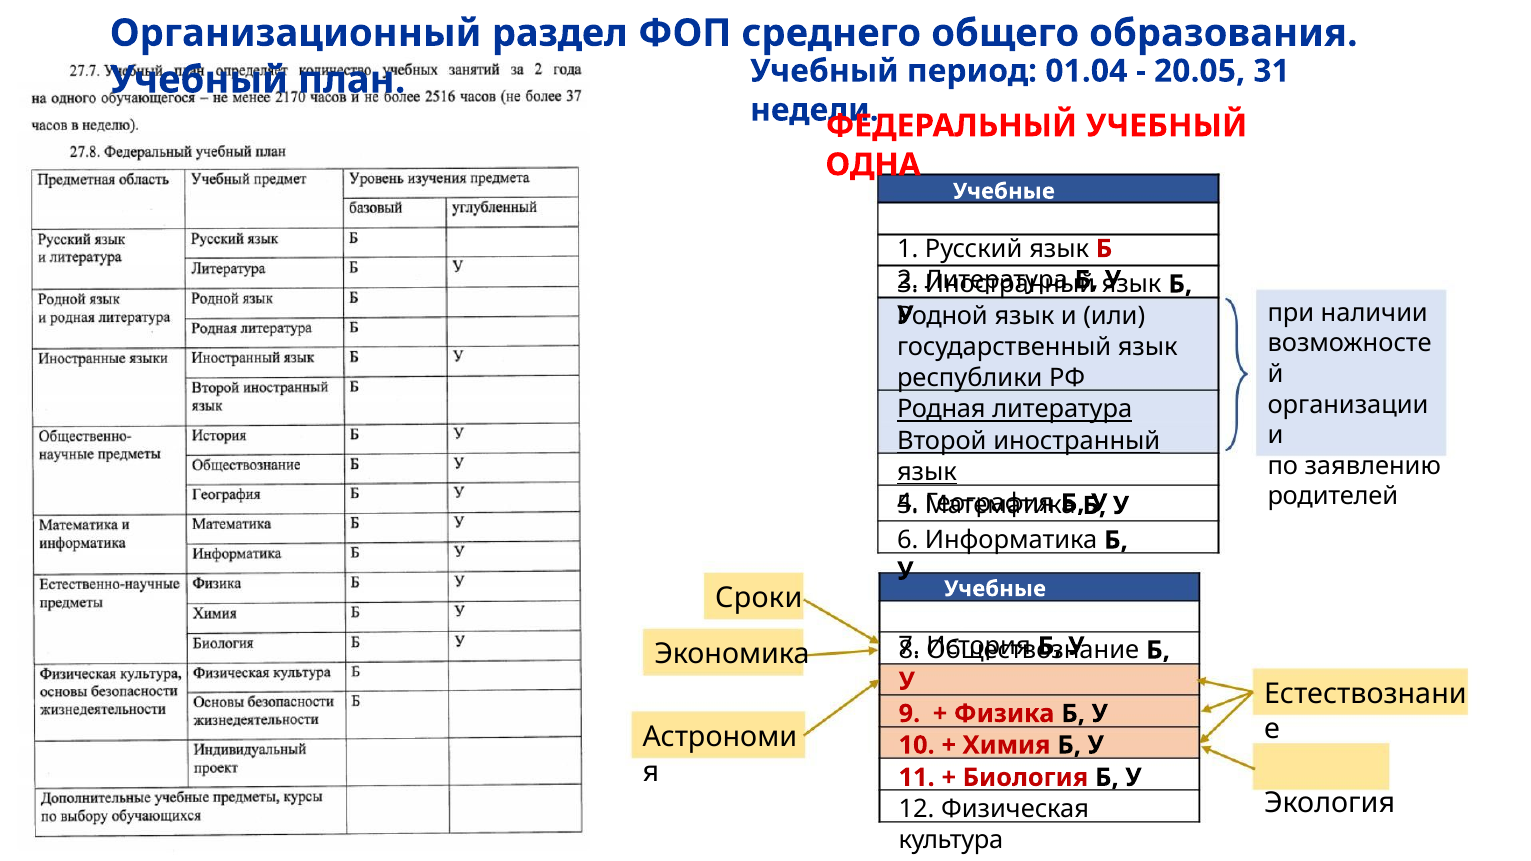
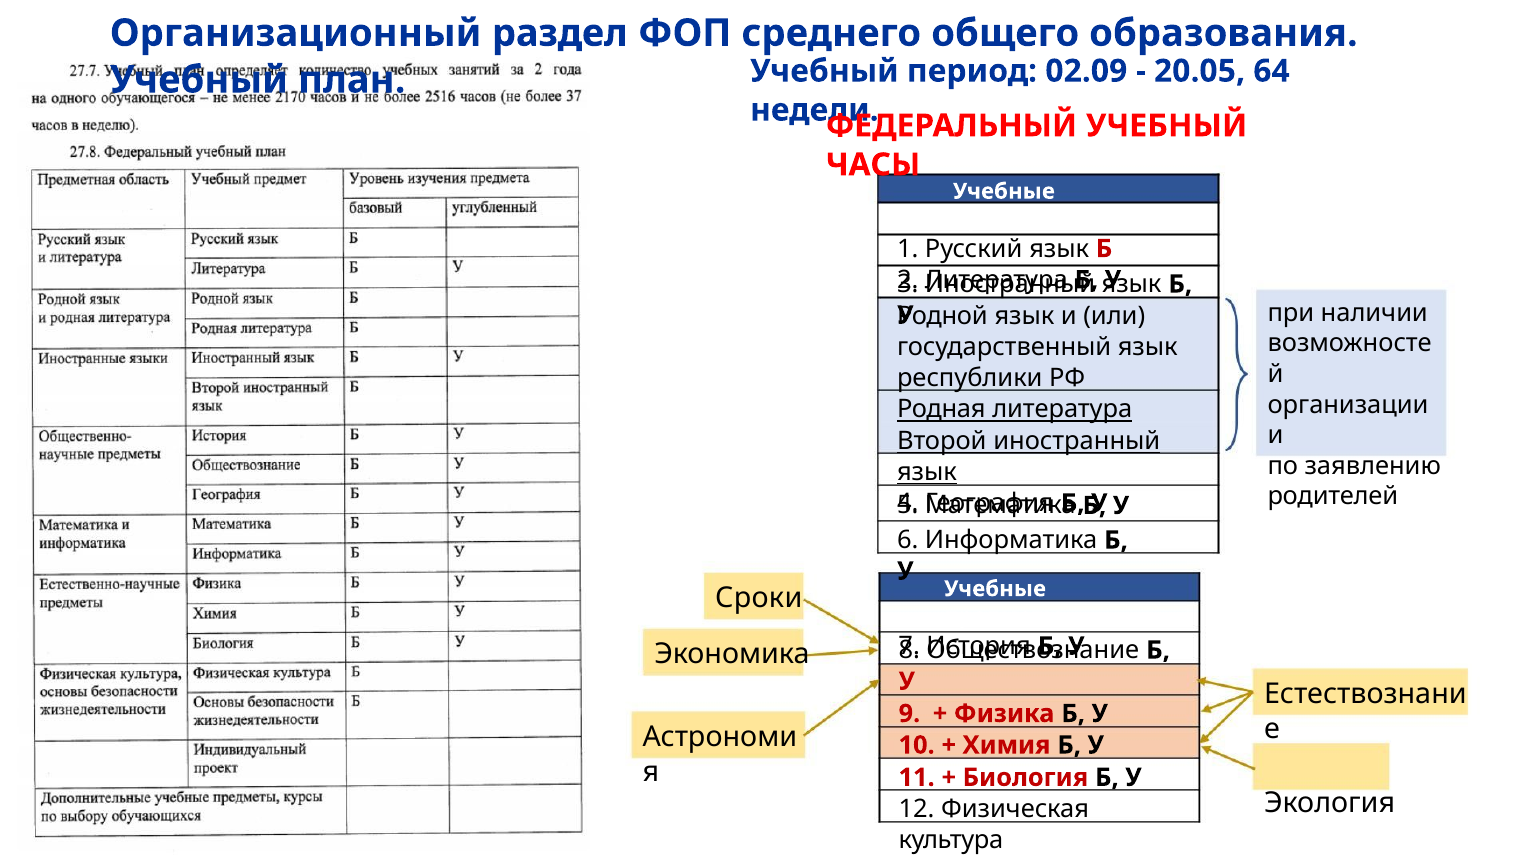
01.04: 01.04 -> 02.09 (1086, 71)
31: 31 -> 64 (1272, 71)
ОДНА: ОДНА -> ЧАСЫ (873, 165)
